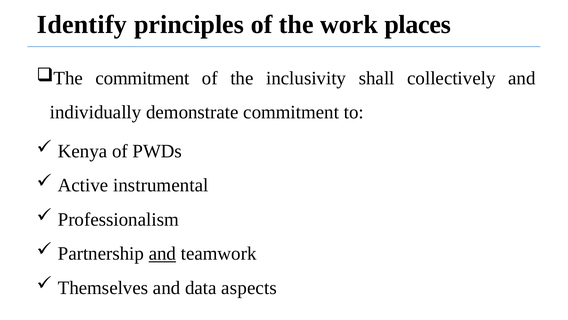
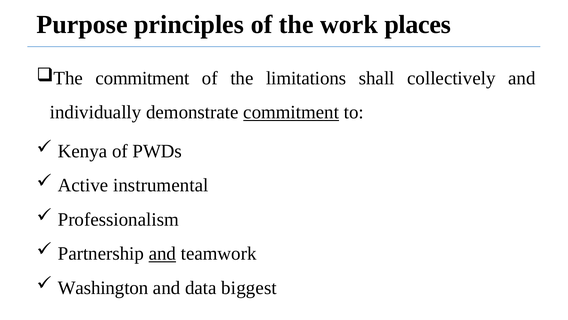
Identify: Identify -> Purpose (82, 24)
inclusivity: inclusivity -> limitations (306, 78)
commitment underline: none -> present (291, 112)
Themselves: Themselves -> Washington (103, 287)
aspects: aspects -> biggest (249, 287)
